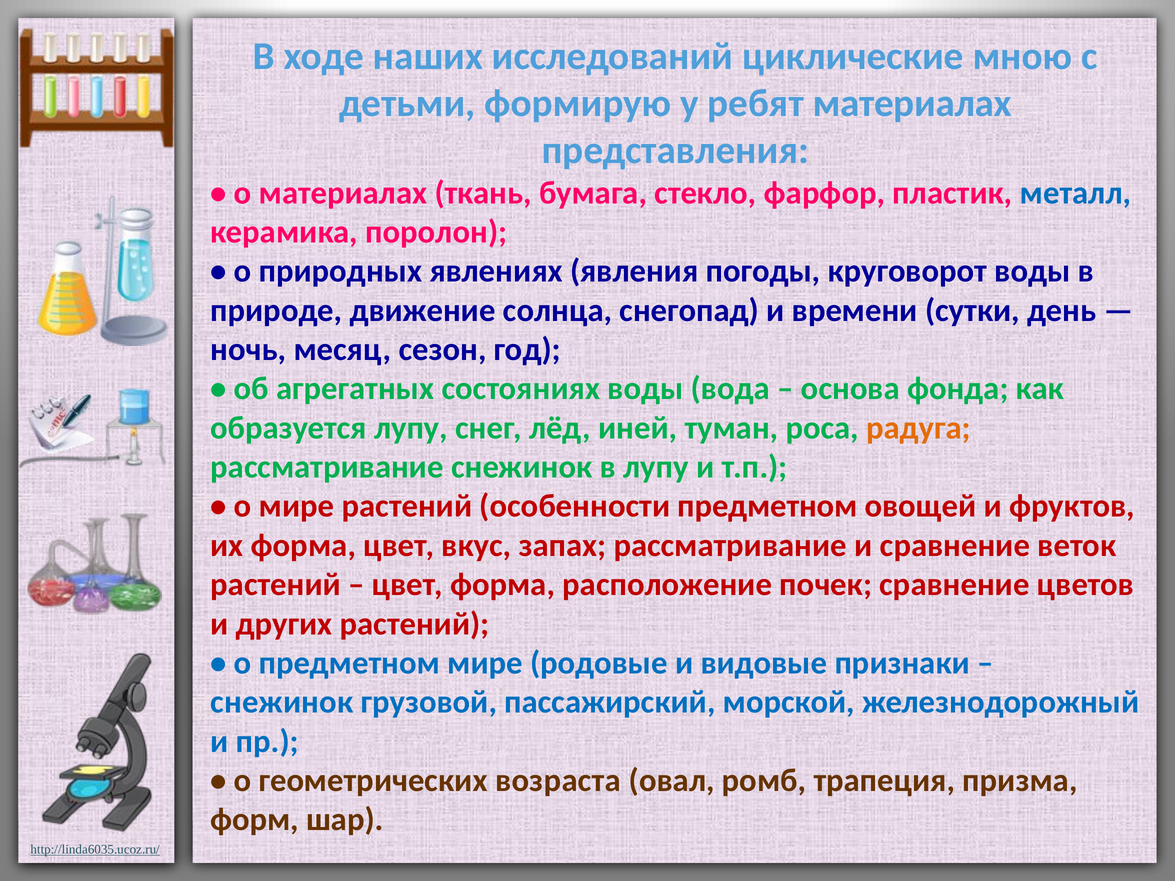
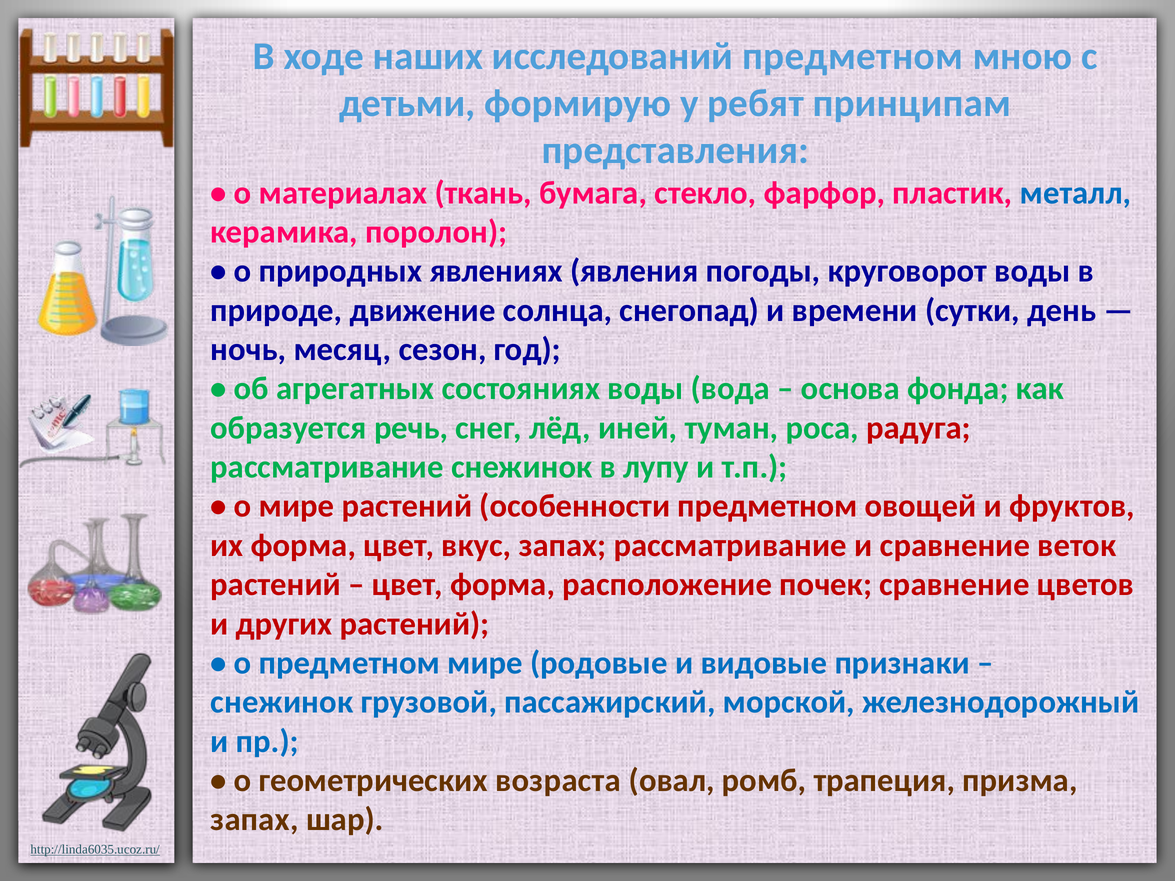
исследований циклические: циклические -> предметном (853, 56)
ребят материалах: материалах -> принципам (912, 103)
образуется лупу: лупу -> речь (411, 428)
радуга colour: orange -> red (919, 428)
форм: форм -> запах (254, 820)
